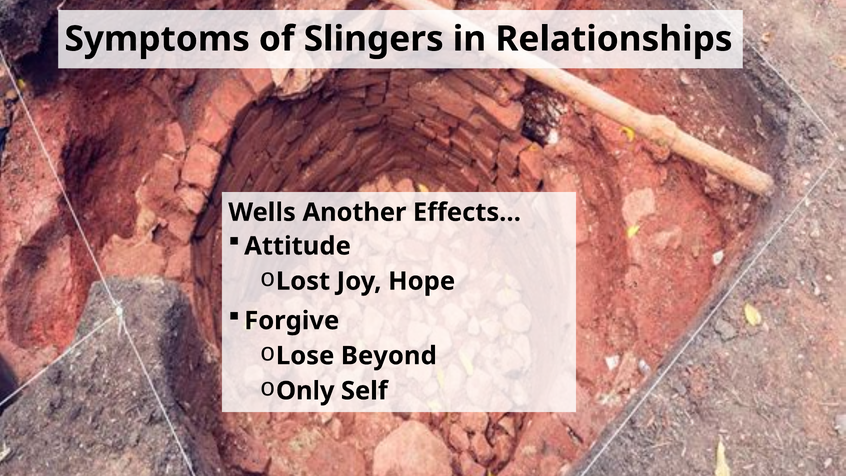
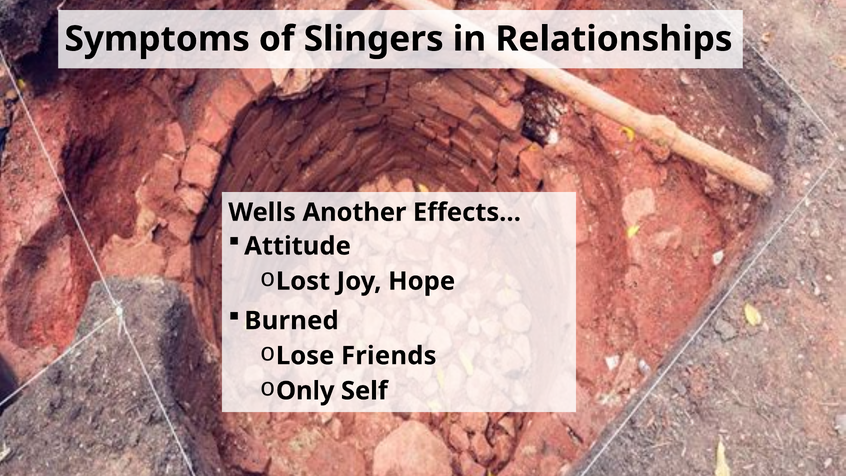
Forgive: Forgive -> Burned (292, 321)
Beyond: Beyond -> Friends (389, 356)
